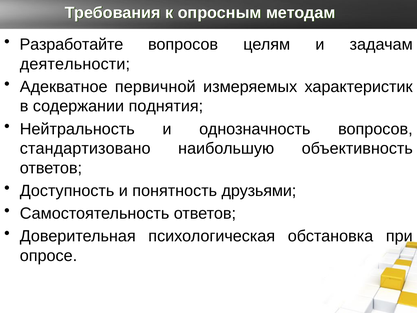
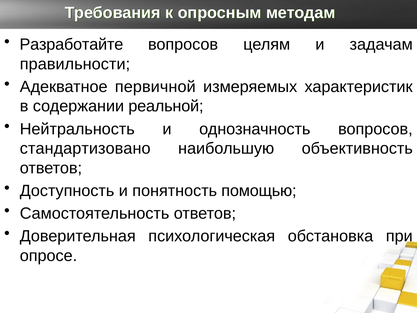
деятельности: деятельности -> правильности (75, 64)
поднятия: поднятия -> реальной (166, 106)
друзьями: друзьями -> помощью (259, 191)
